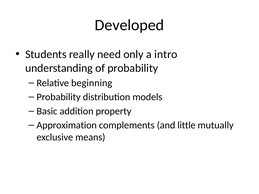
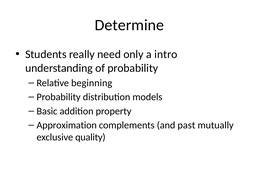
Developed: Developed -> Determine (129, 25)
little: little -> past (186, 125)
means: means -> quality (90, 137)
